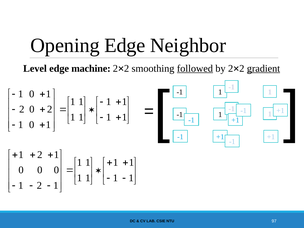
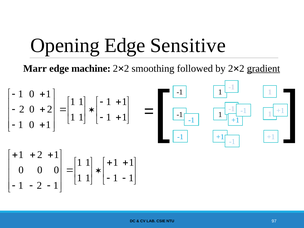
Neighbor: Neighbor -> Sensitive (188, 45)
Level: Level -> Marr (35, 68)
followed underline: present -> none (195, 68)
